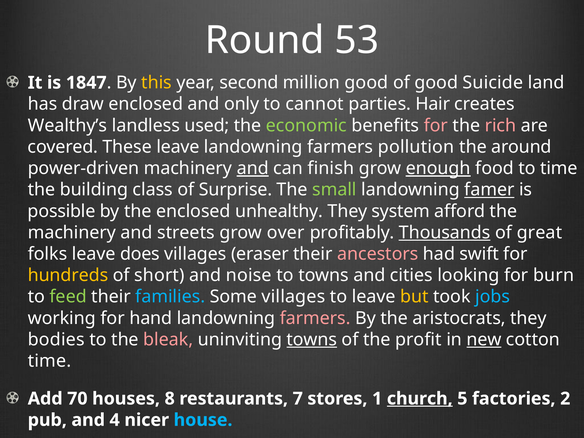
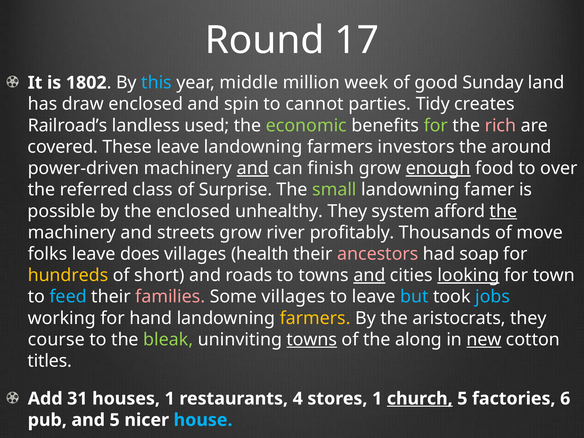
53: 53 -> 17 (357, 40)
1847: 1847 -> 1802 (86, 83)
this colour: yellow -> light blue (157, 83)
second: second -> middle (249, 83)
million good: good -> week (366, 83)
Suicide: Suicide -> Sunday (493, 83)
only: only -> spin (242, 104)
Hair: Hair -> Tidy (433, 104)
Wealthy’s: Wealthy’s -> Railroad’s (68, 126)
for colour: pink -> light green (436, 126)
pollution: pollution -> investors (416, 147)
to time: time -> over (559, 168)
building: building -> referred (94, 190)
famer underline: present -> none (489, 190)
the underline: none -> present (503, 211)
over: over -> river (286, 233)
Thousands underline: present -> none (445, 233)
great: great -> move (540, 233)
eraser: eraser -> health (260, 254)
swift: swift -> soap (479, 254)
noise: noise -> roads (249, 275)
and underline: none -> present (369, 275)
looking underline: none -> present (468, 275)
burn: burn -> town (554, 275)
feed colour: light green -> light blue (68, 297)
families colour: light blue -> pink (170, 297)
but colour: yellow -> light blue (414, 297)
farmers colour: pink -> yellow (315, 318)
bodies: bodies -> course (56, 340)
bleak colour: pink -> light green (168, 340)
profit: profit -> along (419, 340)
time: time -> titles (50, 361)
70: 70 -> 31 (77, 399)
houses 8: 8 -> 1 (170, 399)
7: 7 -> 4 (298, 399)
2: 2 -> 6 (565, 399)
and 4: 4 -> 5 (115, 420)
